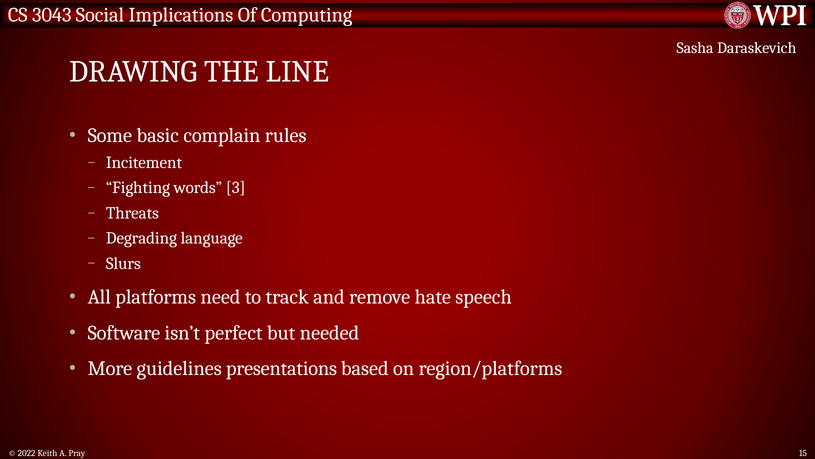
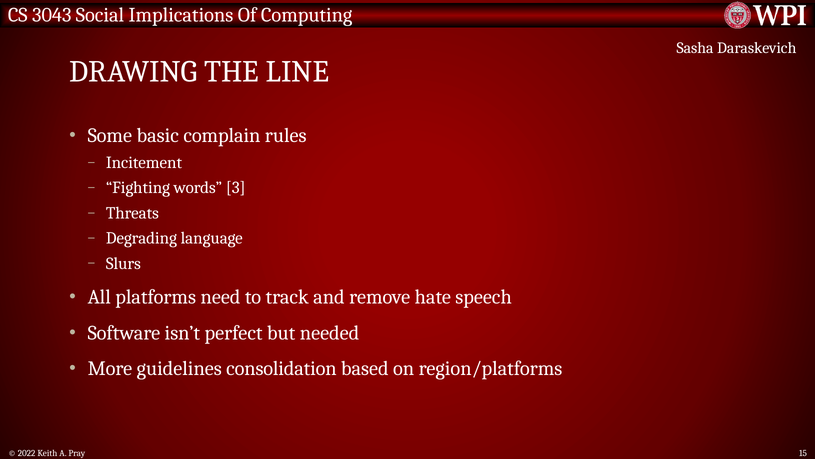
presentations: presentations -> consolidation (281, 368)
